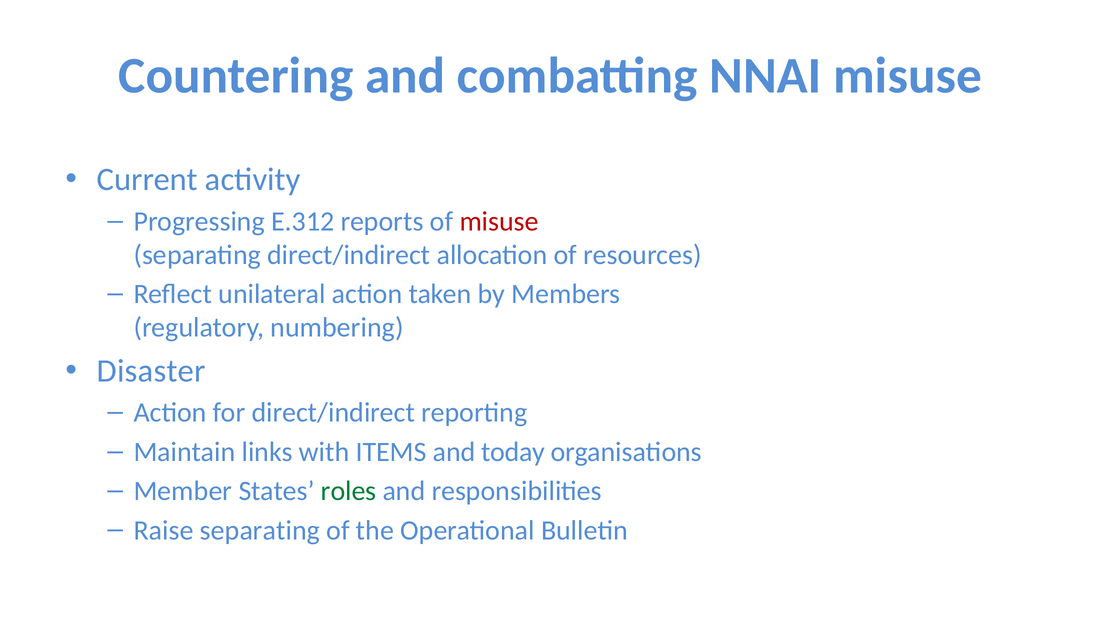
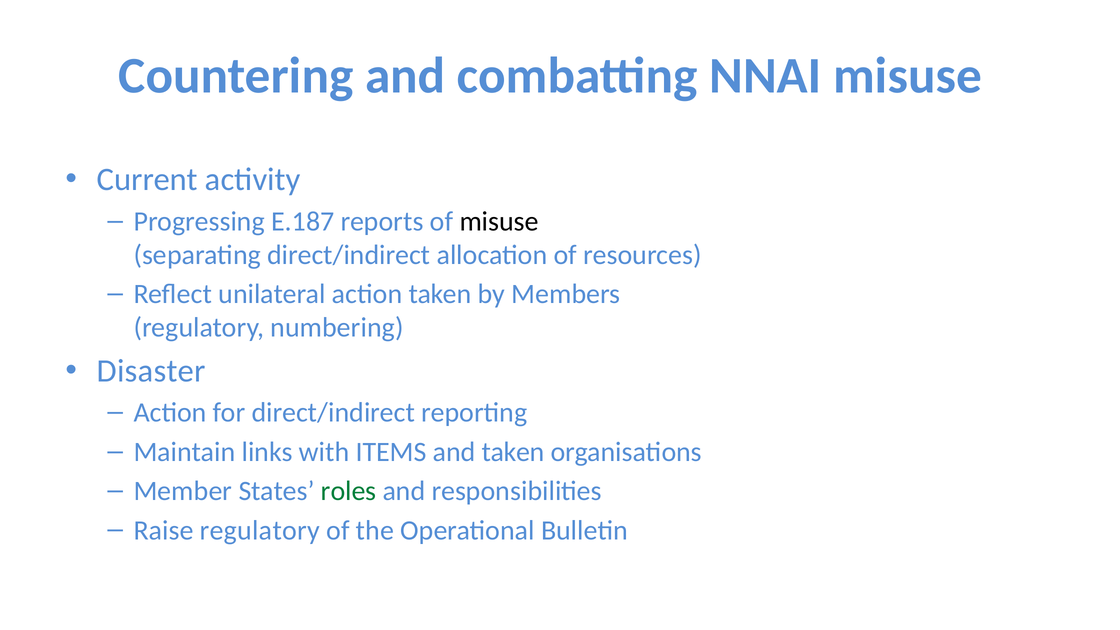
E.312: E.312 -> E.187 (303, 221)
misuse colour: red -> black (499, 221)
and today: today -> taken (513, 452)
Raise separating: separating -> regulatory (260, 530)
